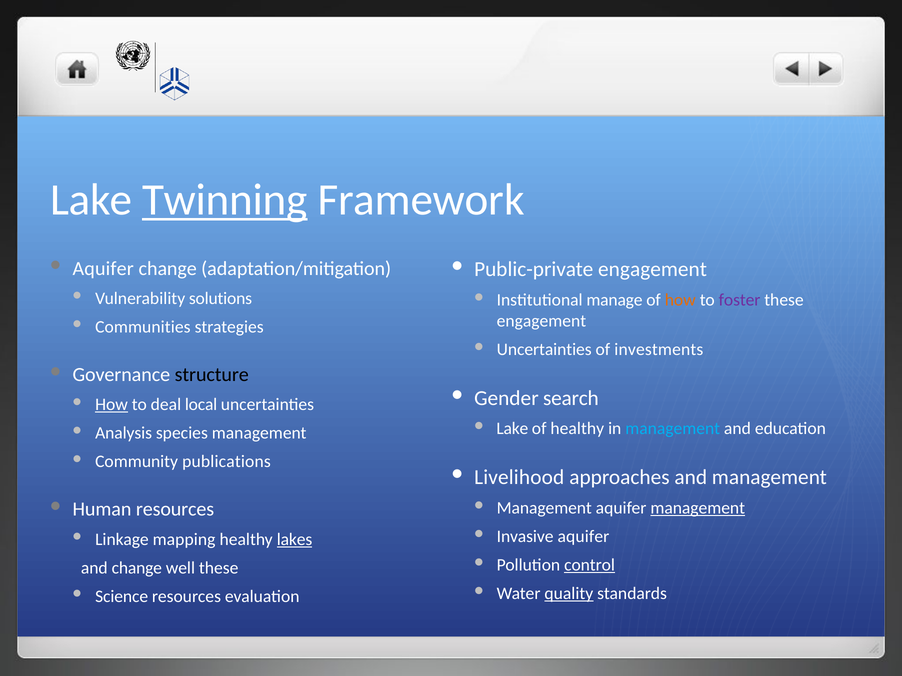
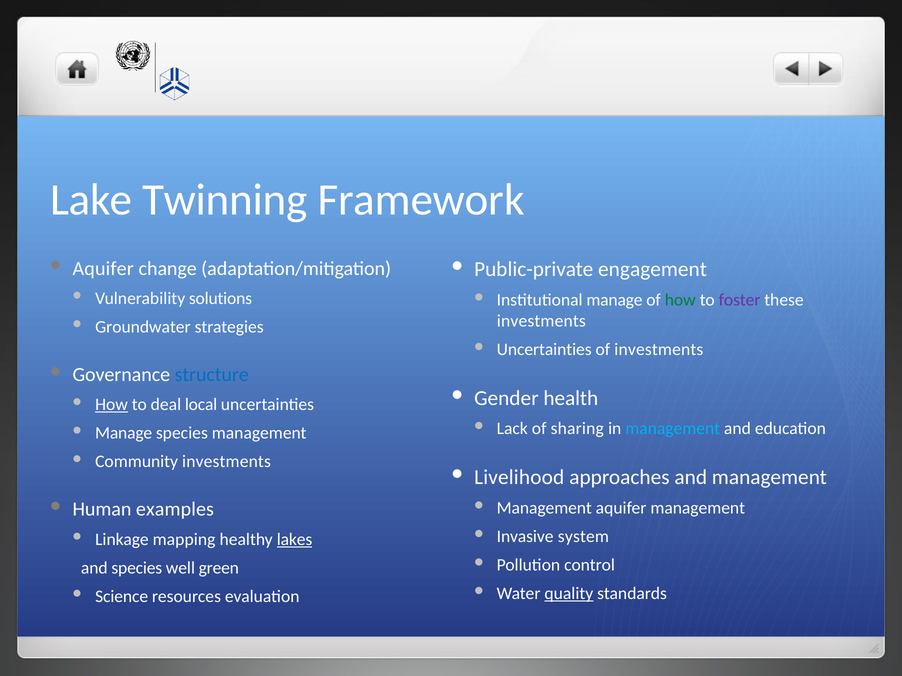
Twinning underline: present -> none (225, 200)
how colour: orange -> green (680, 300)
engagement: engagement -> investments (541, 321)
Communities: Communities -> Groundwater (143, 327)
structure colour: black -> blue (212, 375)
search: search -> health (571, 398)
Lake: Lake -> Lack (512, 429)
of healthy: healthy -> sharing (577, 429)
Analysis: Analysis -> Manage (124, 433)
Community publications: publications -> investments (226, 462)
management underline: present -> none (698, 508)
Human resources: resources -> examples (175, 510)
Invasive aquifer: aquifer -> system (583, 537)
control underline: present -> none (590, 565)
and change: change -> species (137, 568)
well these: these -> green (219, 568)
